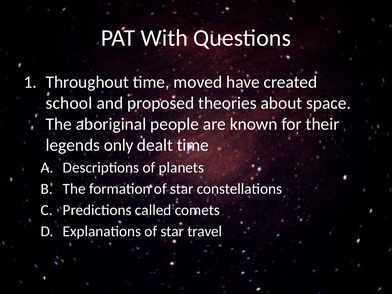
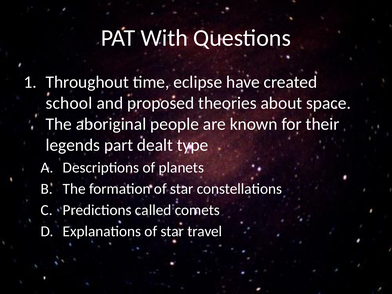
moved: moved -> eclipse (198, 82)
only: only -> part (119, 145)
dealt time: time -> type (193, 145)
